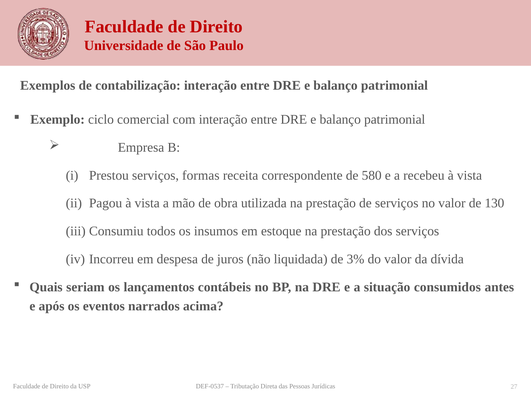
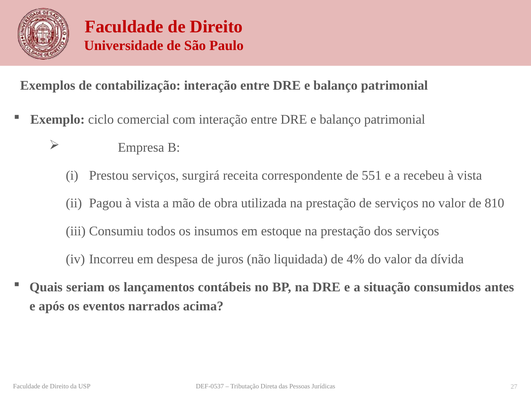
formas: formas -> surgirá (201, 175)
580: 580 -> 551 (372, 175)
130: 130 -> 810 (494, 203)
3%: 3% -> 4% (355, 259)
